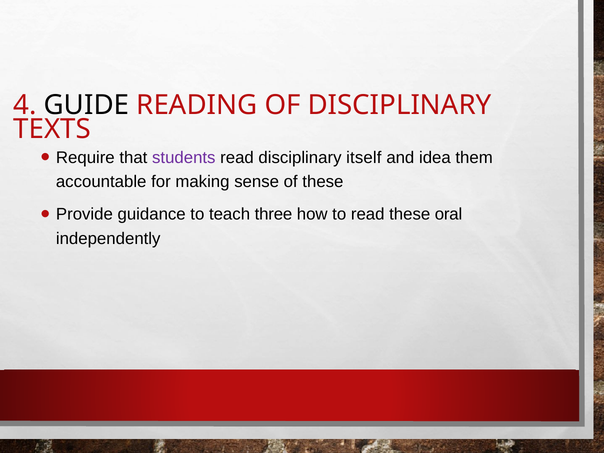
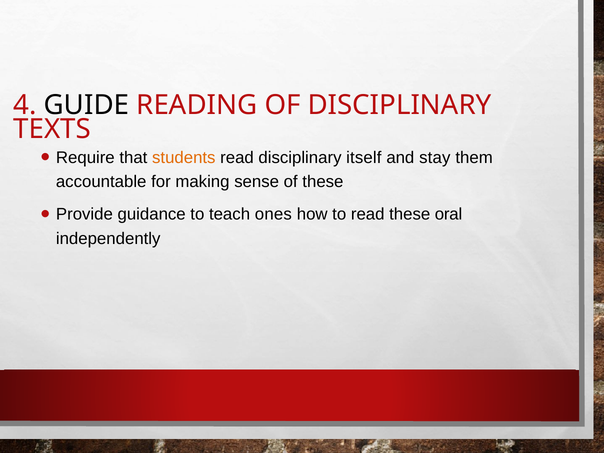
students colour: purple -> orange (184, 158)
idea: idea -> stay (435, 158)
three: three -> ones (273, 214)
